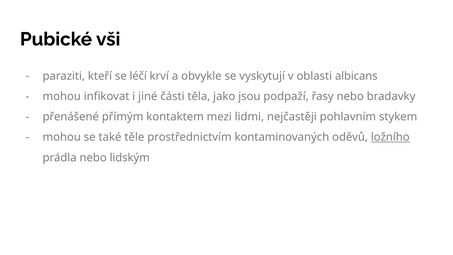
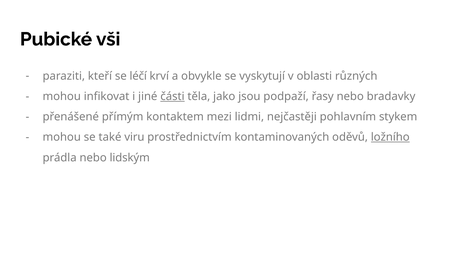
albicans: albicans -> různých (356, 76)
části underline: none -> present (172, 96)
těle: těle -> viru (134, 137)
